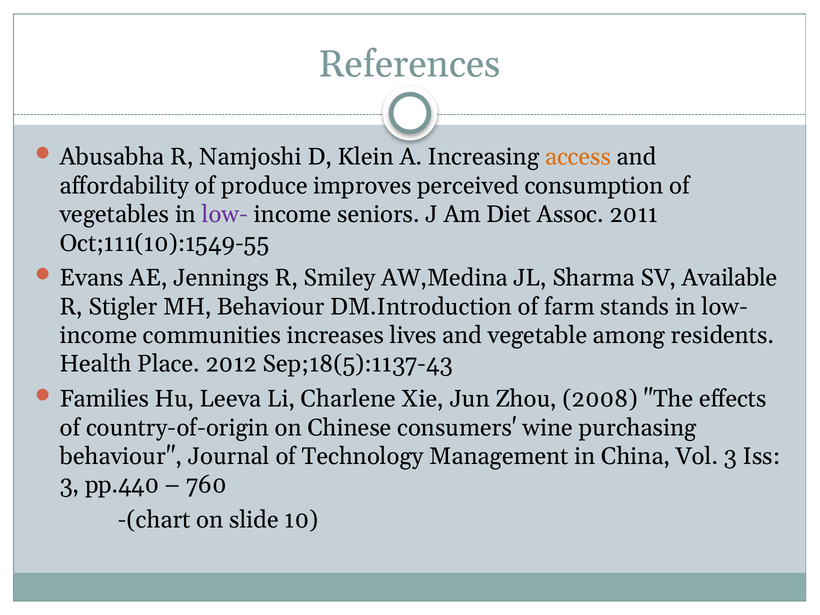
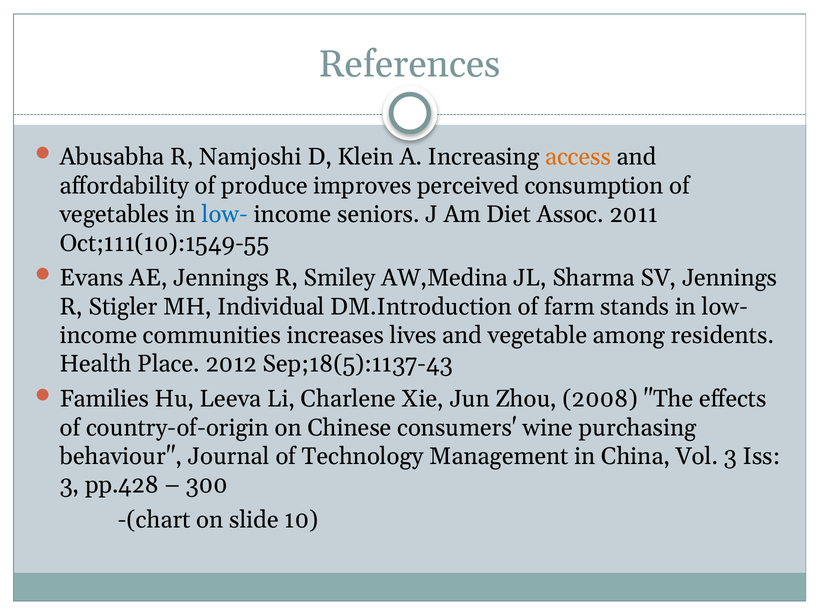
low- colour: purple -> blue (225, 214)
SV Available: Available -> Jennings (730, 278)
MH Behaviour: Behaviour -> Individual (271, 307)
pp.440: pp.440 -> pp.428 (122, 485)
760: 760 -> 300 (207, 485)
